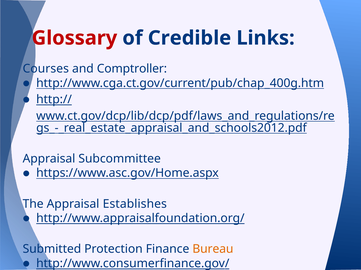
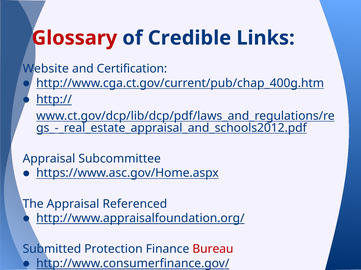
Courses: Courses -> Website (46, 69)
Comptroller: Comptroller -> Certification (132, 69)
Establishes: Establishes -> Referenced (135, 204)
Bureau colour: orange -> red (213, 250)
